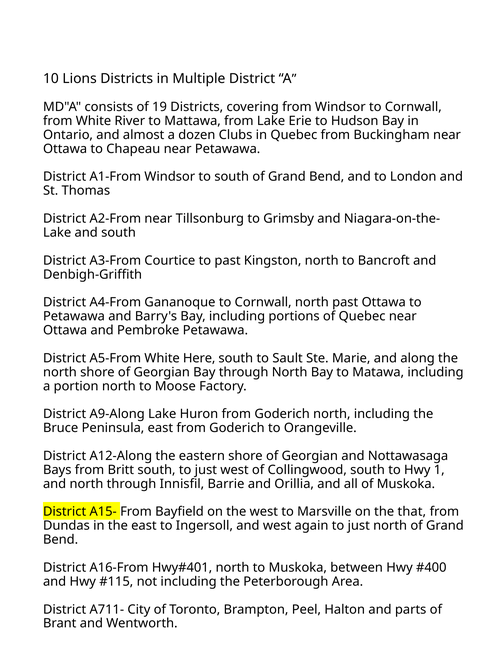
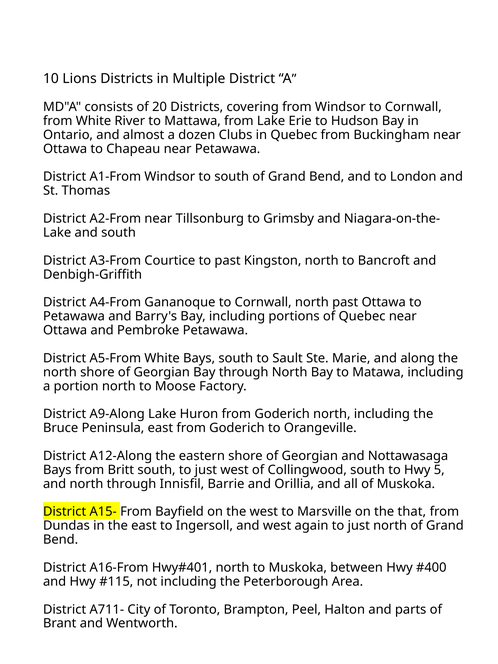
19: 19 -> 20 (160, 107)
White Here: Here -> Bays (199, 358)
1: 1 -> 5 (439, 470)
